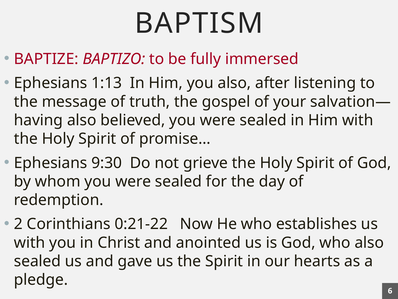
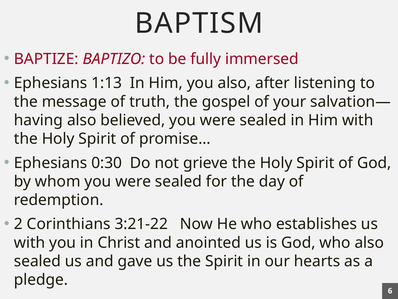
9:30: 9:30 -> 0:30 (107, 163)
0:21-22: 0:21-22 -> 3:21-22 (141, 224)
